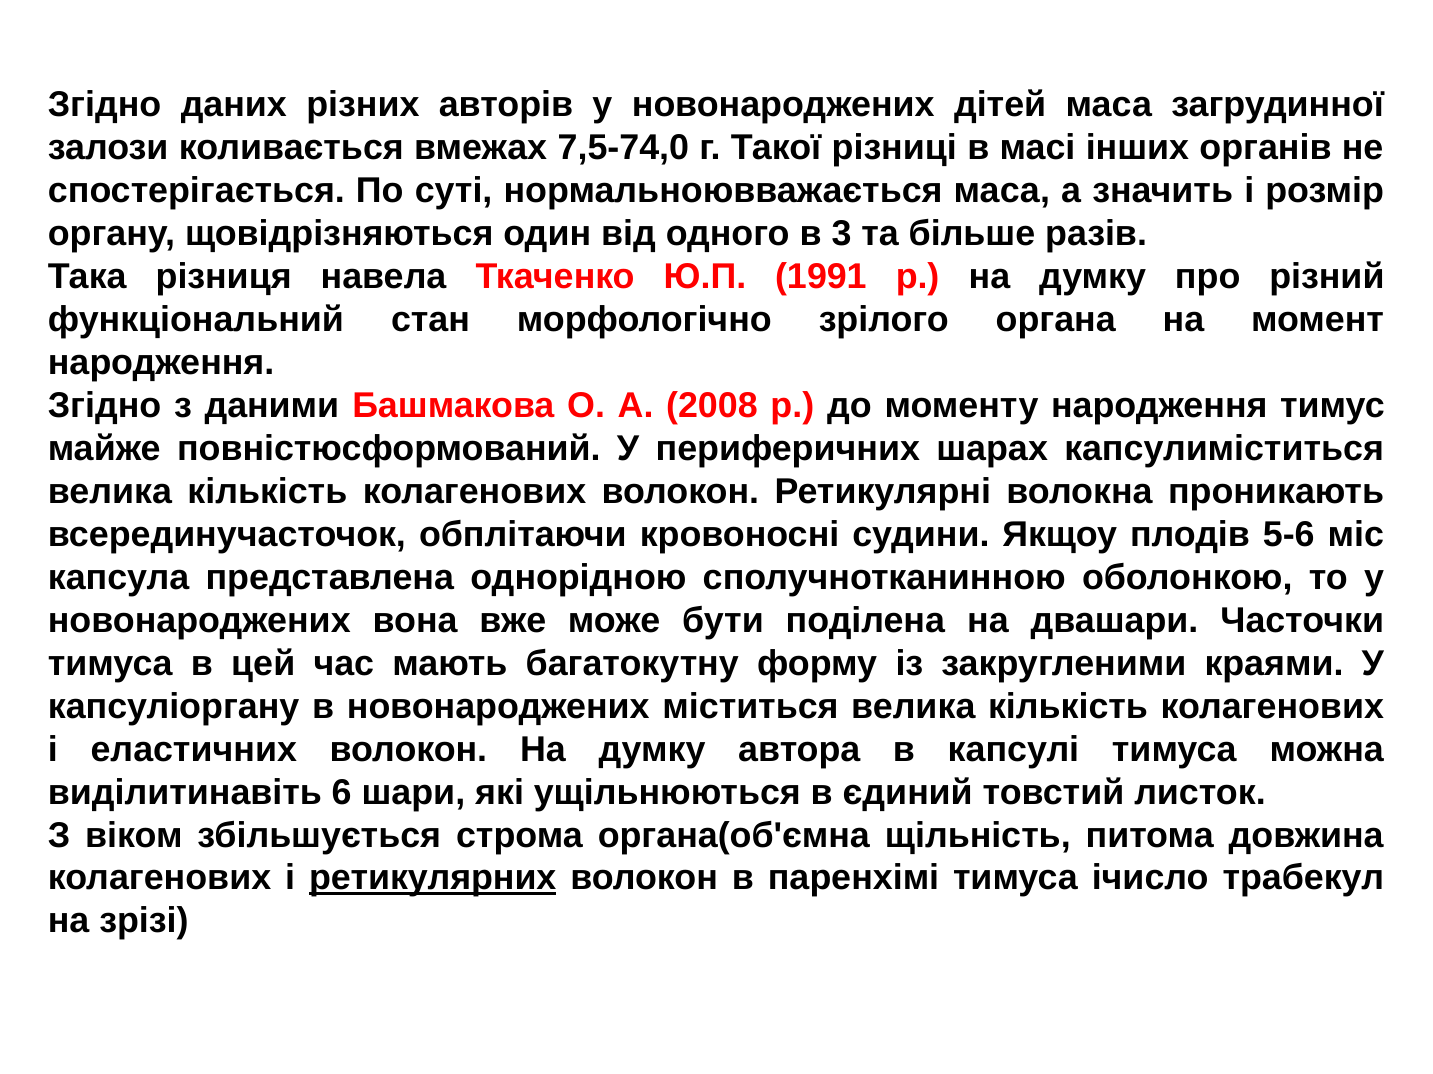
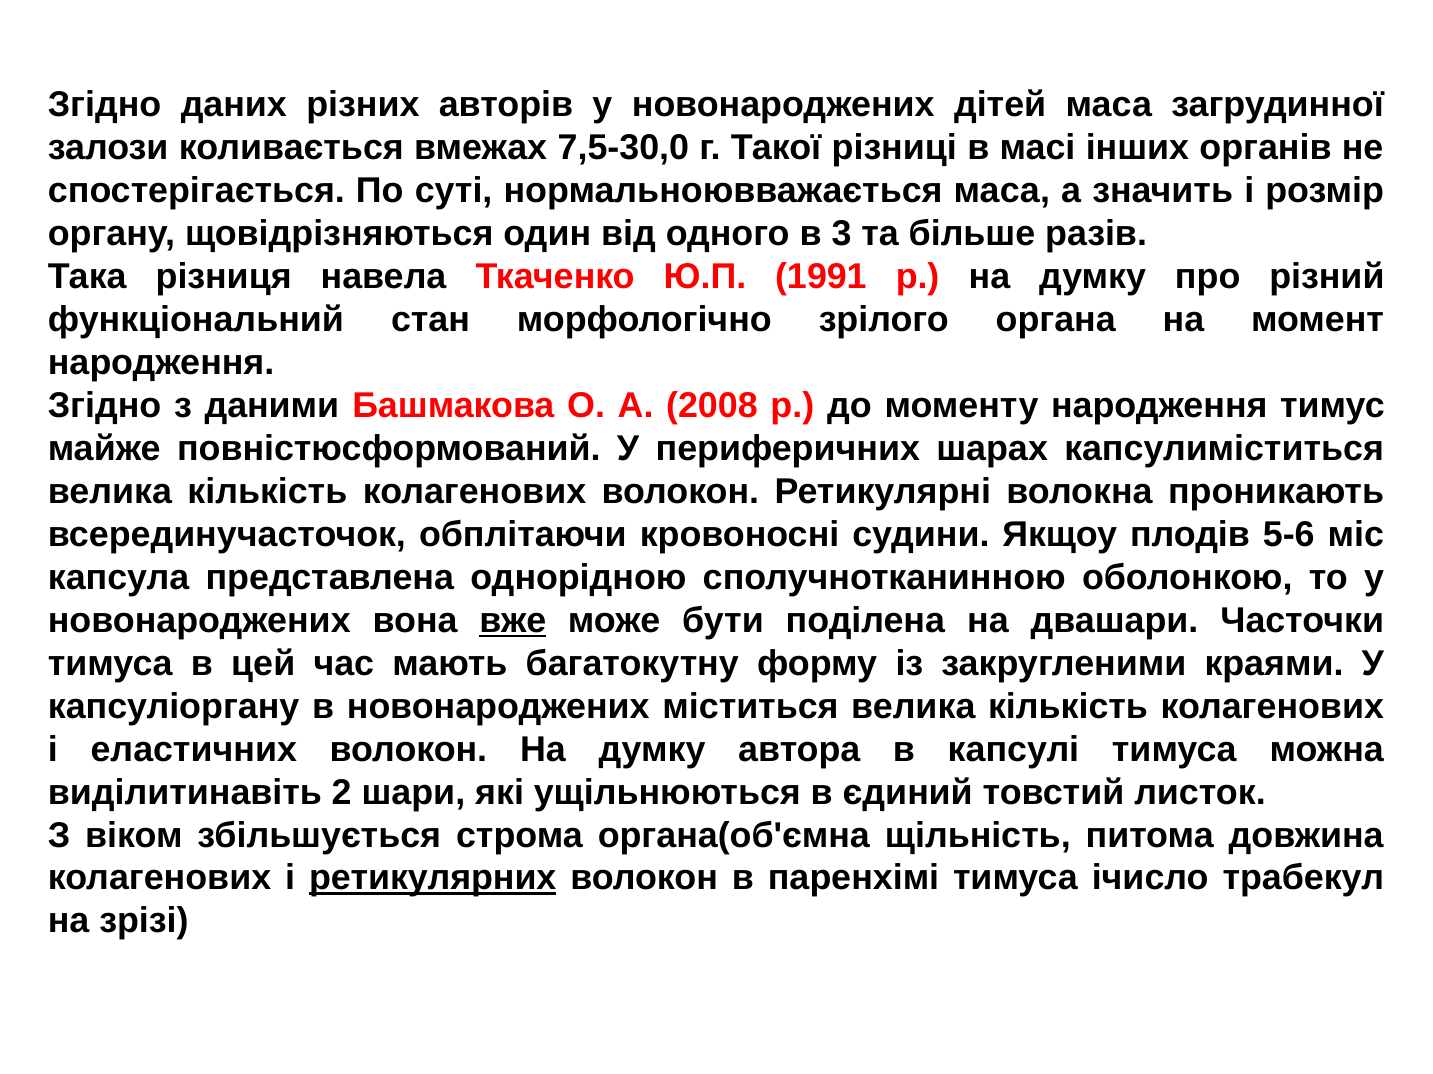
7,5-74,0: 7,5-74,0 -> 7,5-30,0 (623, 148)
вже underline: none -> present (513, 621)
6: 6 -> 2 (342, 793)
